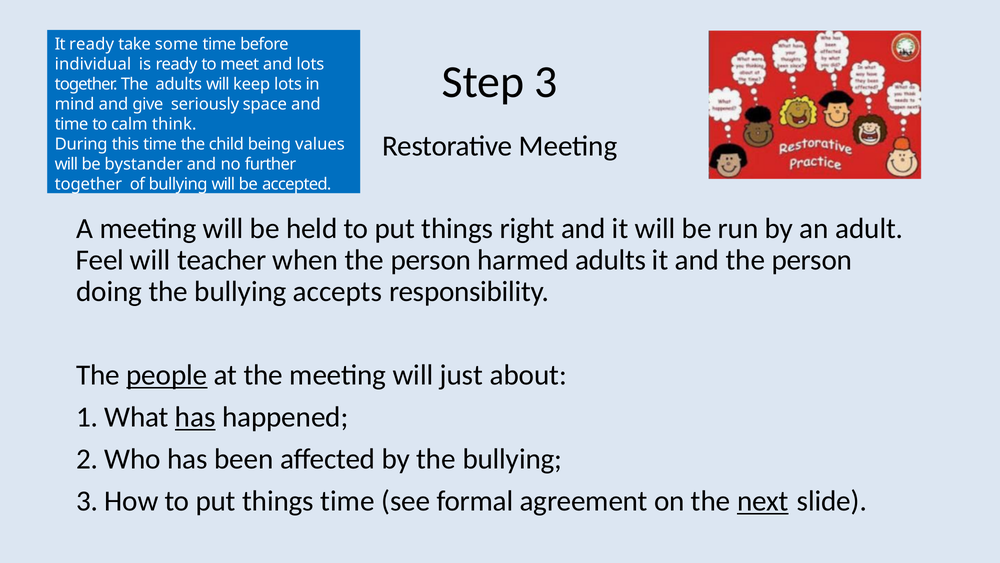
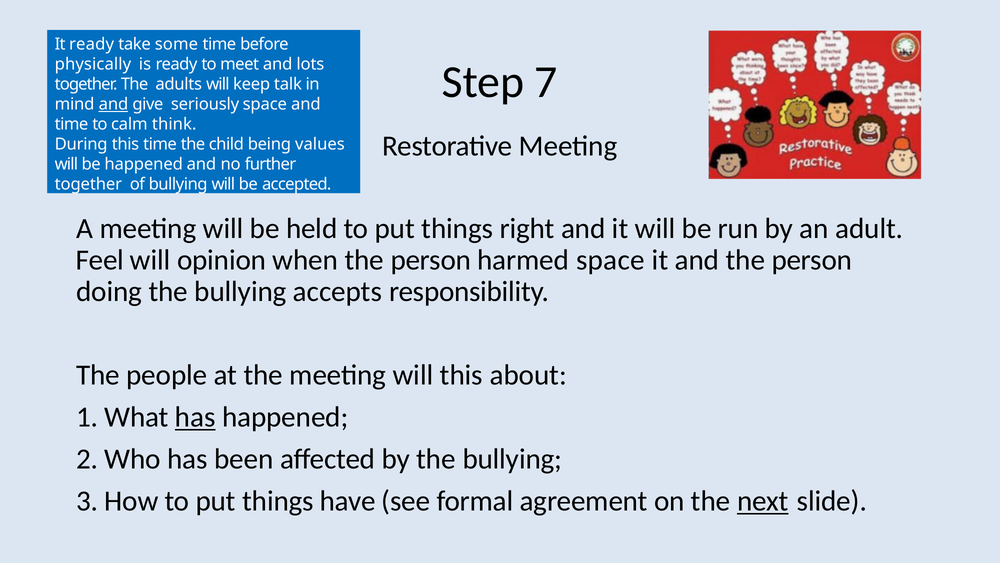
individual: individual -> physically (93, 64)
3: 3 -> 7 (546, 82)
keep lots: lots -> talk (288, 84)
and underline: none -> present (114, 104)
be bystander: bystander -> happened (144, 164)
teacher: teacher -> opinion (222, 260)
harmed adults: adults -> space (610, 260)
people underline: present -> none (167, 375)
will just: just -> this (461, 375)
things time: time -> have (348, 501)
